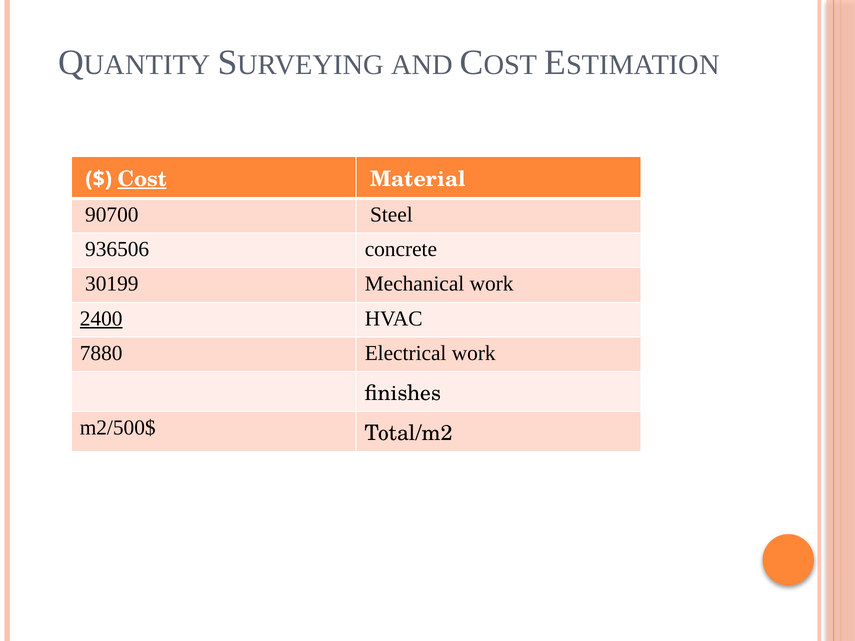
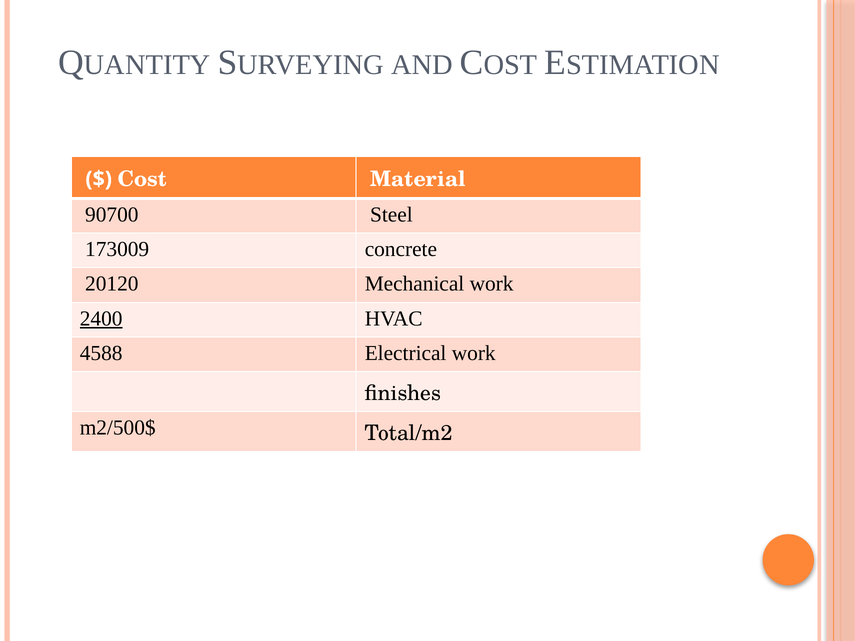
Cost underline: present -> none (142, 179)
936506: 936506 -> 173009 (117, 249)
30199: 30199 -> 20120 (112, 284)
7880: 7880 -> 4588 (101, 353)
